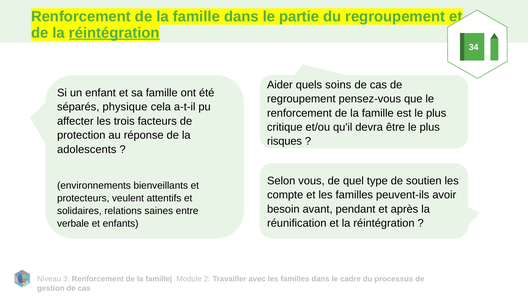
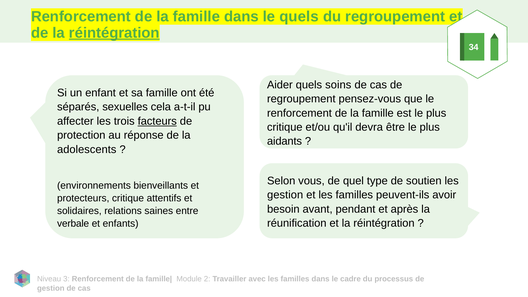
le partie: partie -> quels (299, 17)
physique: physique -> sexuelles (125, 107)
facteurs underline: none -> present (157, 121)
risques: risques -> aidants (285, 141)
compte: compte -> gestion (285, 195)
protecteurs veulent: veulent -> critique (128, 198)
